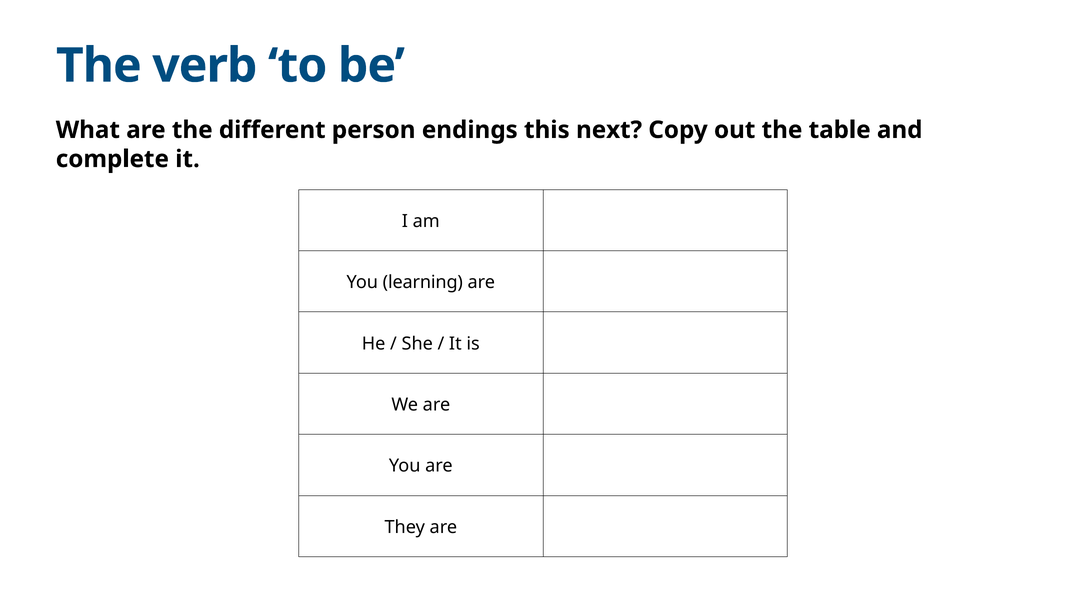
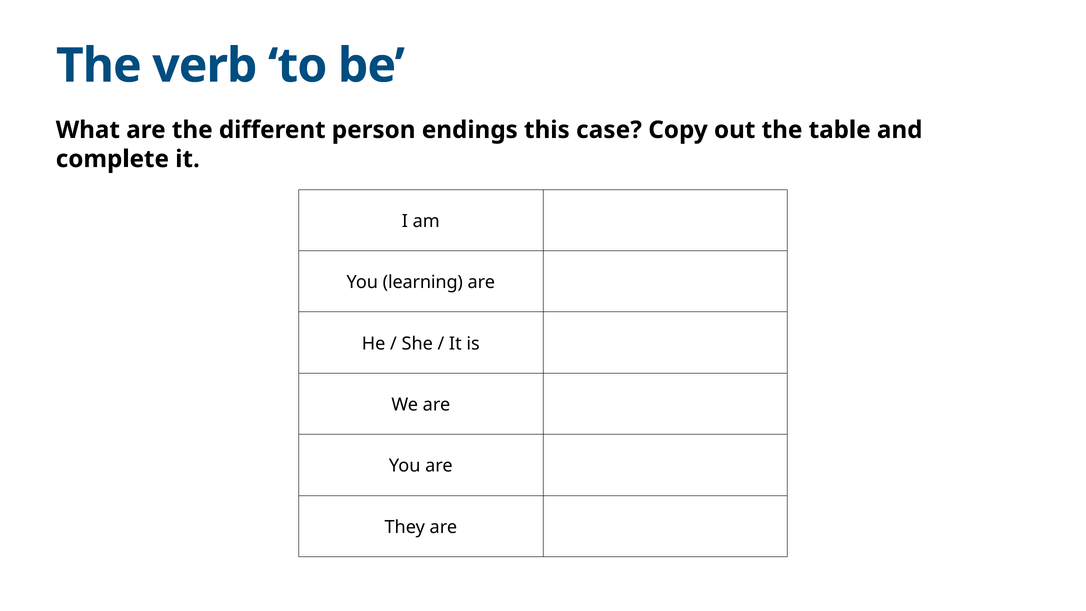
next: next -> case (609, 130)
